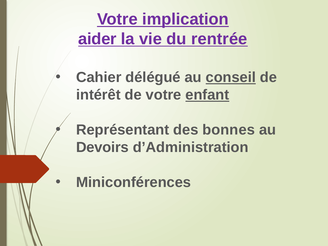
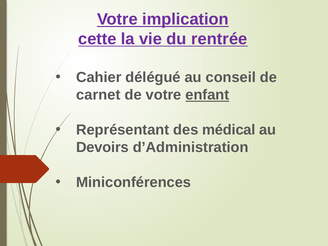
aider: aider -> cette (97, 39)
conseil underline: present -> none (231, 77)
intérêt: intérêt -> carnet (98, 95)
bonnes: bonnes -> médical (229, 130)
